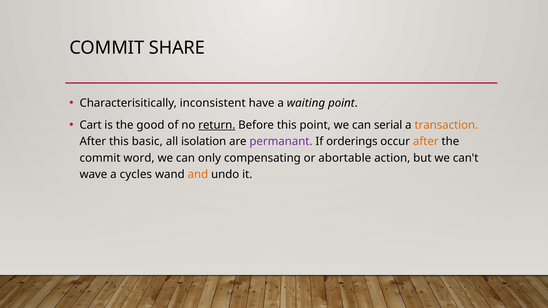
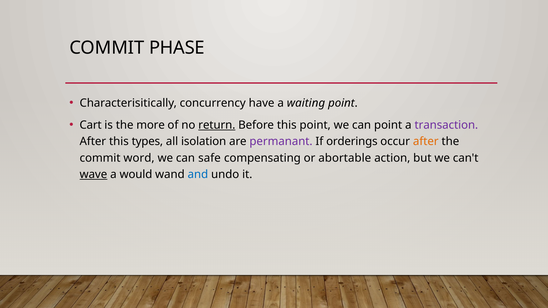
SHARE: SHARE -> PHASE (177, 48)
inconsistent: inconsistent -> concurrency (213, 103)
good: good -> more (151, 125)
can serial: serial -> point (388, 125)
transaction colour: orange -> purple (446, 125)
basic: basic -> types (147, 142)
only: only -> safe (209, 158)
wave underline: none -> present (93, 175)
cycles: cycles -> would (136, 175)
and colour: orange -> blue (198, 175)
